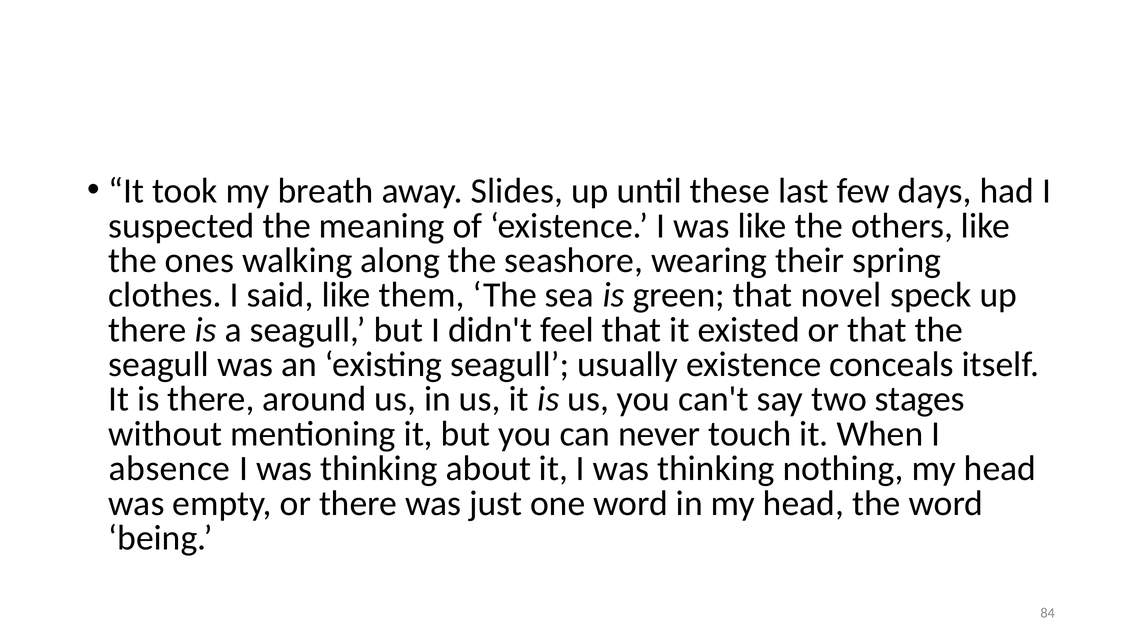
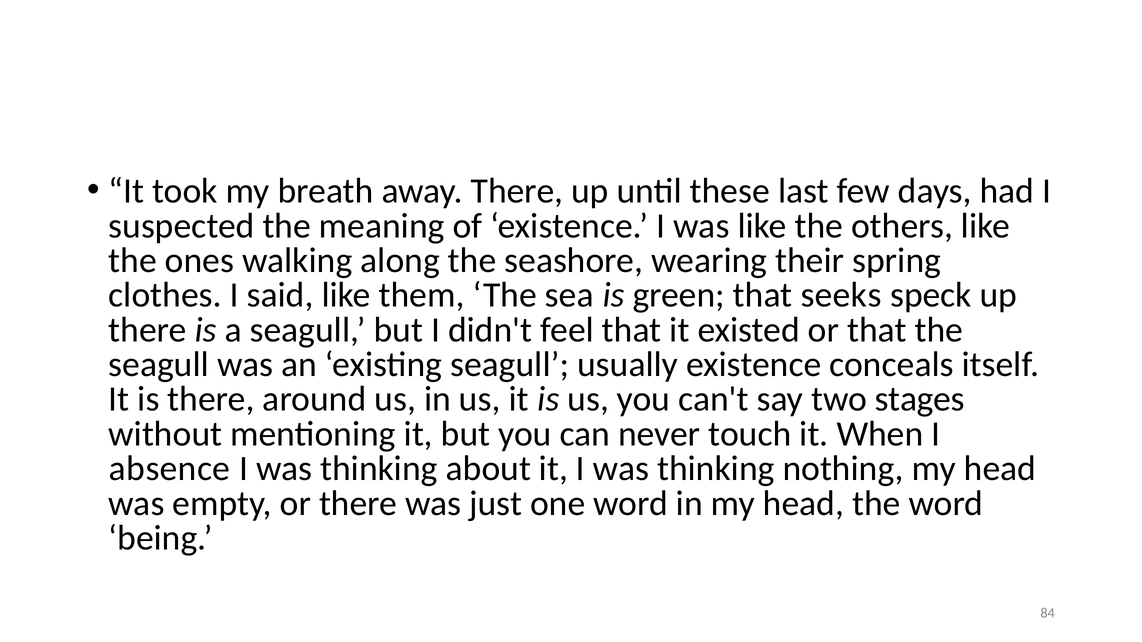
away Slides: Slides -> There (517, 191)
novel: novel -> seeks (841, 295)
